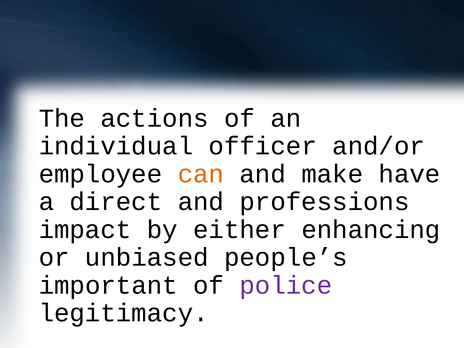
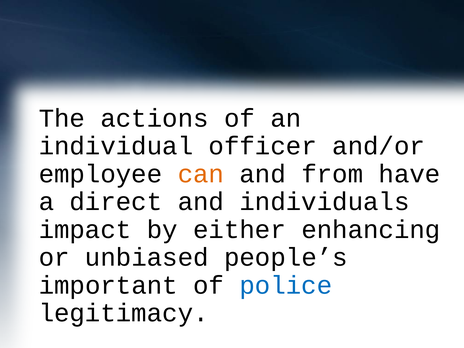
make: make -> from (332, 174)
professions: professions -> individuals (325, 202)
police colour: purple -> blue (286, 285)
